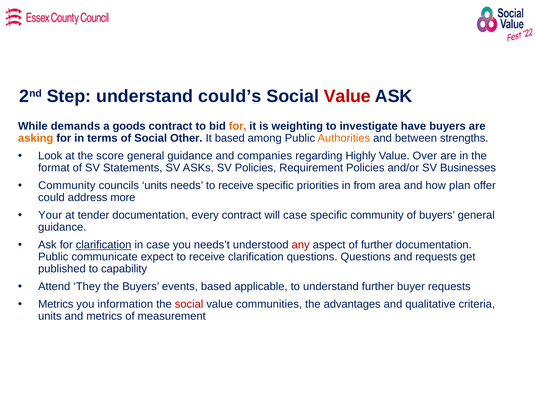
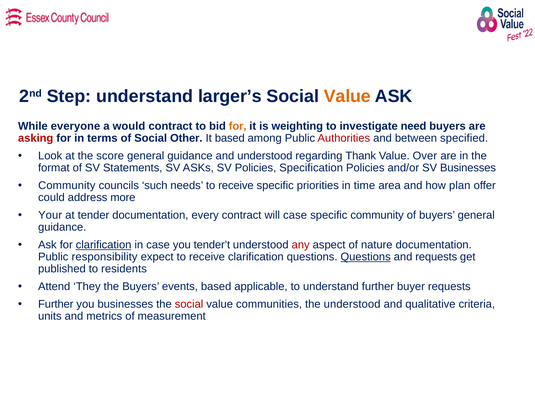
could’s: could’s -> larger’s (230, 96)
Value colour: red -> orange (347, 96)
demands: demands -> everyone (76, 126)
goods: goods -> would (129, 126)
have: have -> need (414, 126)
asking colour: orange -> red (36, 138)
Authorities colour: orange -> red (344, 138)
strengths: strengths -> specified (464, 138)
and companies: companies -> understood (265, 156)
Highly: Highly -> Thank (361, 156)
Requirement: Requirement -> Specification (311, 168)
councils units: units -> such (155, 186)
from: from -> time (364, 186)
needs’t: needs’t -> tender’t (212, 245)
of further: further -> nature (377, 245)
communicate: communicate -> responsibility (105, 257)
Questions underline: none -> present (366, 257)
capability: capability -> residents (124, 269)
Metrics: Metrics -> Further (56, 304)
you information: information -> businesses (125, 304)
the advantages: advantages -> understood (352, 304)
